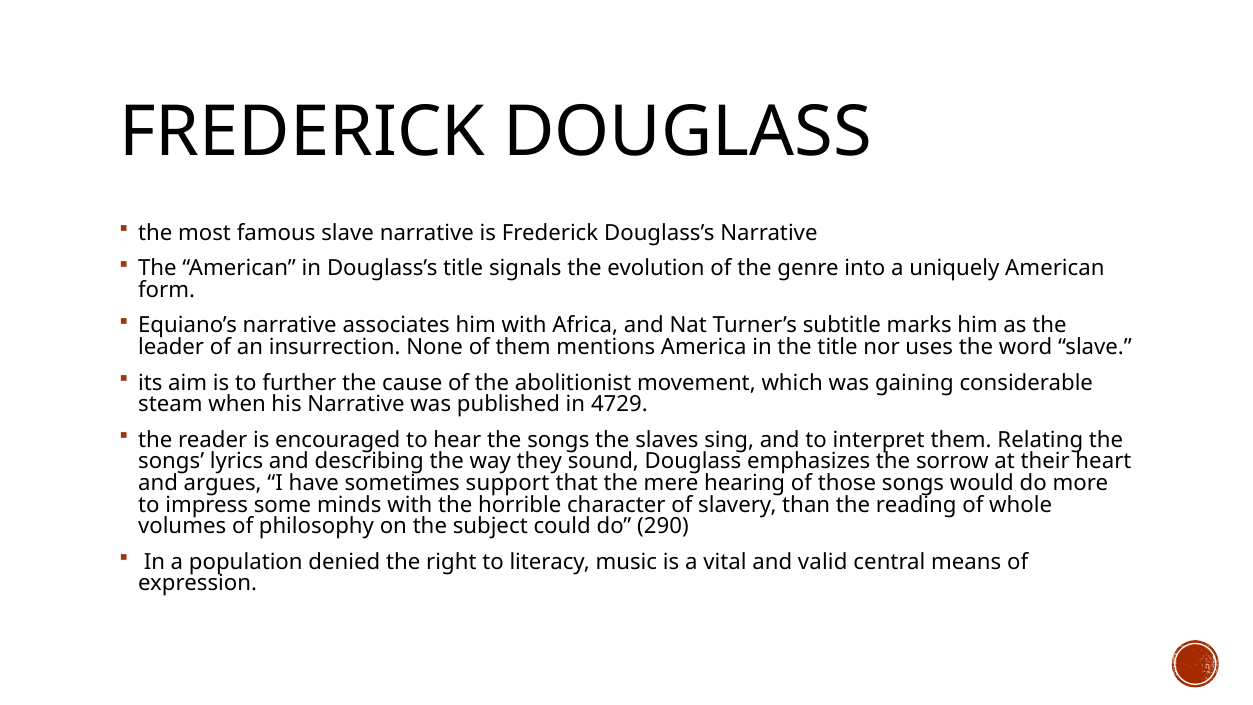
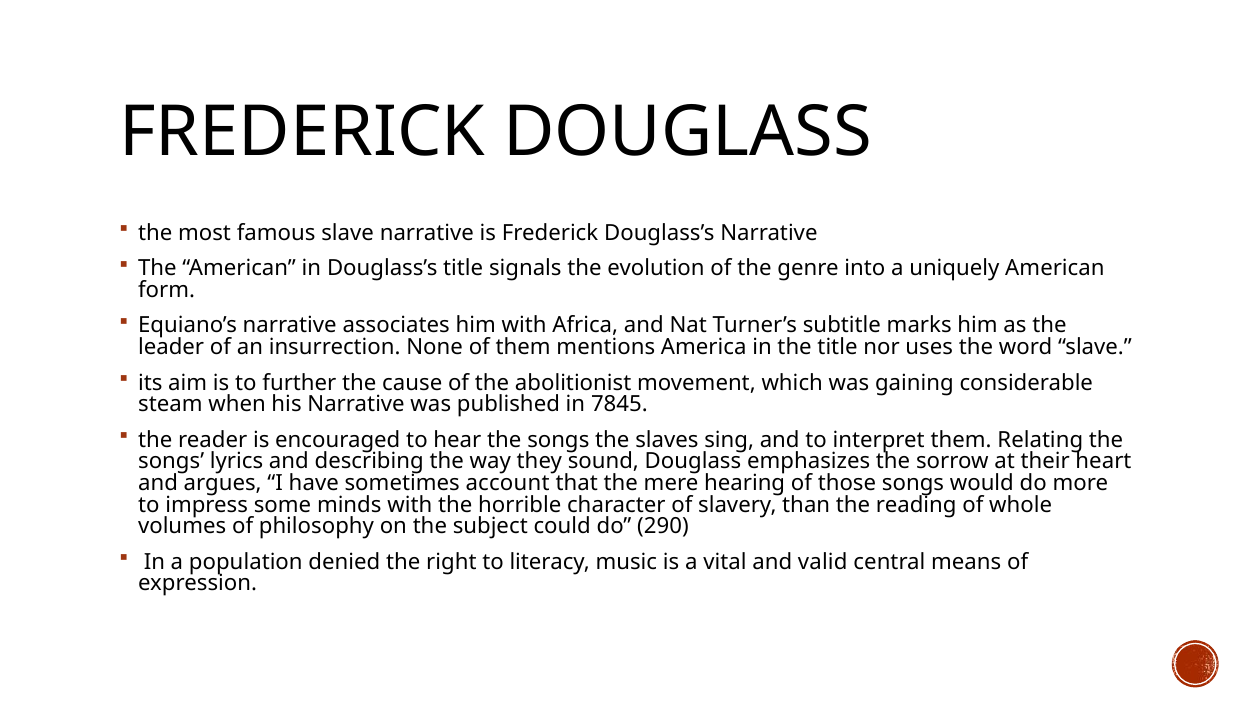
4729: 4729 -> 7845 (619, 404)
support: support -> account (508, 483)
